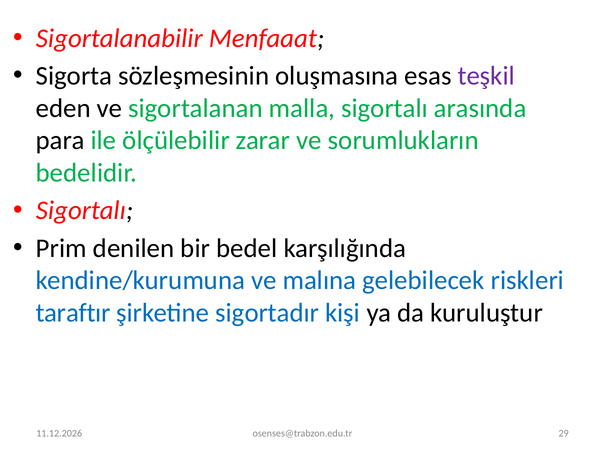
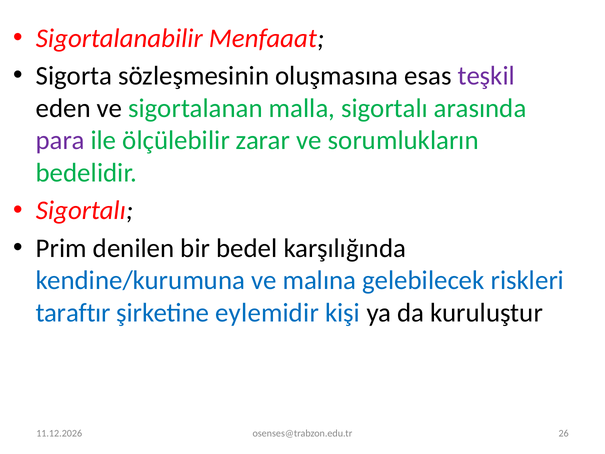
para colour: black -> purple (60, 140)
sigortadır: sigortadır -> eylemidir (267, 313)
29: 29 -> 26 (564, 433)
